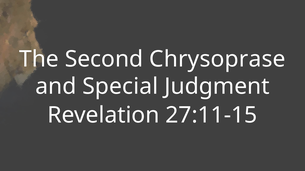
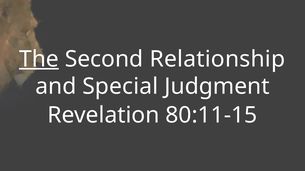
The underline: none -> present (39, 59)
Chrysoprase: Chrysoprase -> Relationship (217, 59)
27:11-15: 27:11-15 -> 80:11-15 (211, 115)
